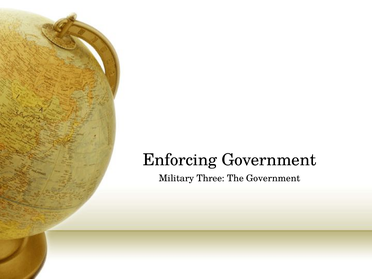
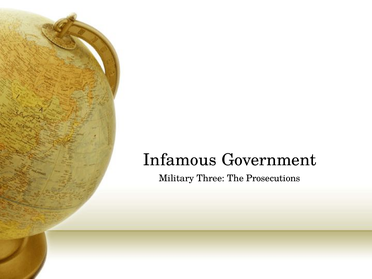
Enforcing: Enforcing -> Infamous (180, 160)
The Government: Government -> Prosecutions (273, 178)
